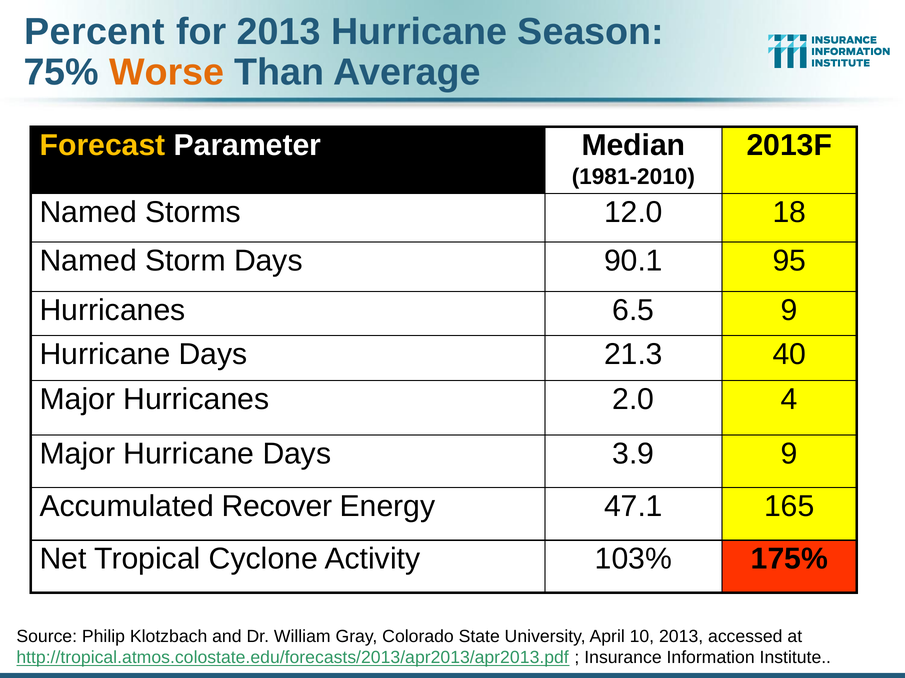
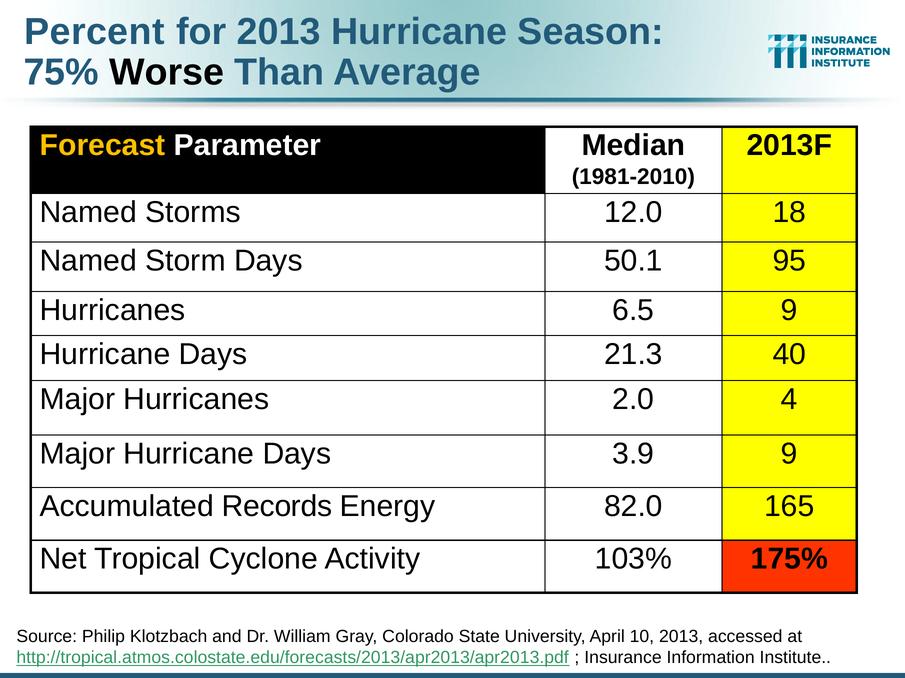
Worse colour: orange -> black (167, 73)
90.1: 90.1 -> 50.1 (633, 261)
Recover: Recover -> Records (277, 507)
47.1: 47.1 -> 82.0 (633, 507)
